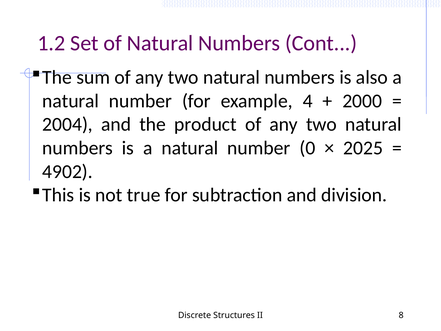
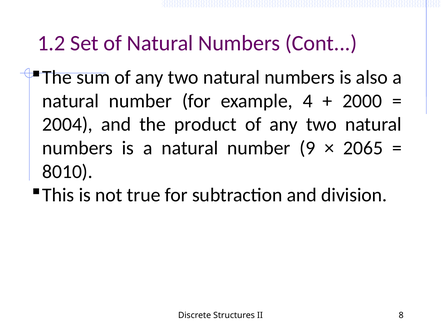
0: 0 -> 9 (307, 148)
2025: 2025 -> 2065 (363, 148)
4902: 4902 -> 8010 (68, 171)
